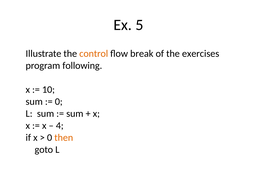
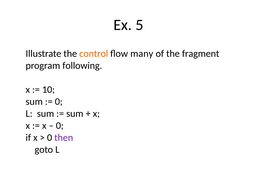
break: break -> many (142, 53)
exercises: exercises -> fragment (201, 53)
4: 4 -> 0 (60, 125)
then colour: orange -> purple (64, 137)
